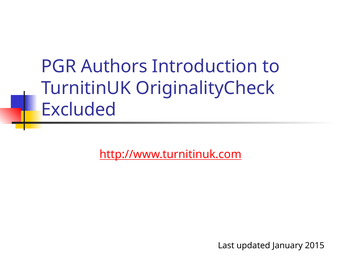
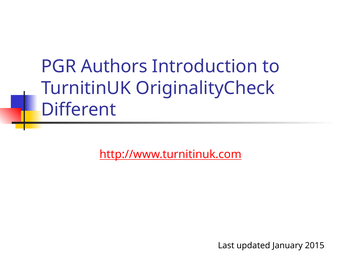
Excluded: Excluded -> Different (79, 110)
